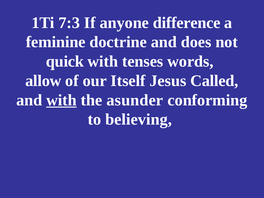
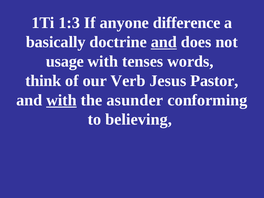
7:3: 7:3 -> 1:3 (69, 23)
feminine: feminine -> basically (56, 42)
and underline: none -> present (164, 42)
quick: quick -> usage (65, 61)
allow: allow -> think (43, 81)
Itself: Itself -> Verb (128, 81)
Called: Called -> Pastor (214, 81)
